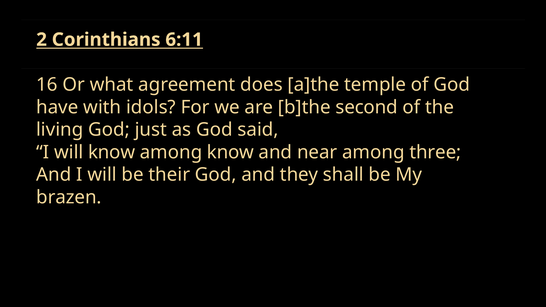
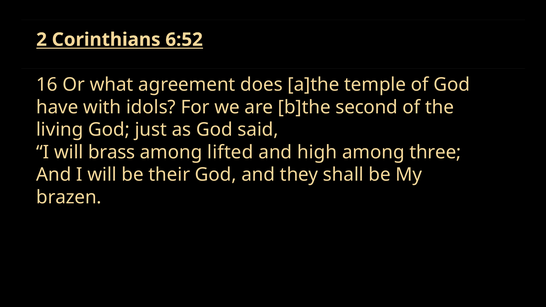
6:11: 6:11 -> 6:52 (184, 40)
will know: know -> brass (112, 152)
among know: know -> lifted (230, 152)
near: near -> high (317, 152)
